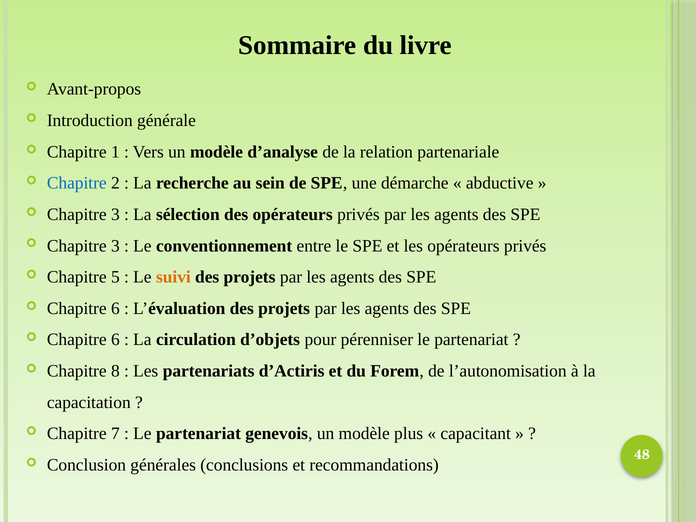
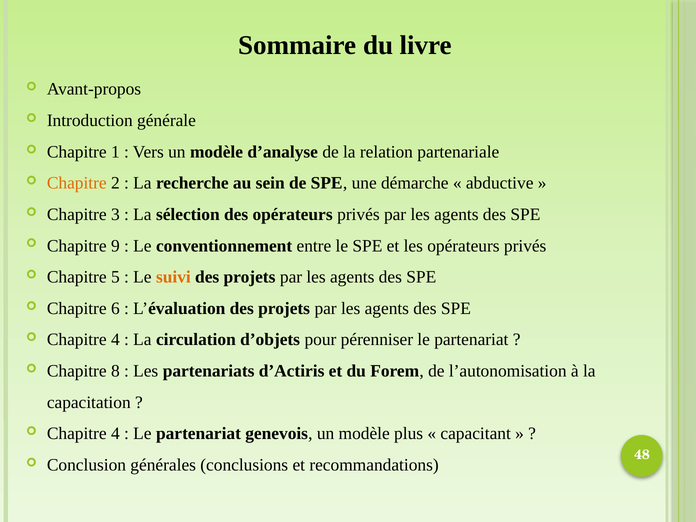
Chapitre colour: blue -> orange (77, 183)
3: 3 -> 9 (115, 246)
6: 6 -> 4 (115, 340)
7: 7 -> 4 (115, 434)
